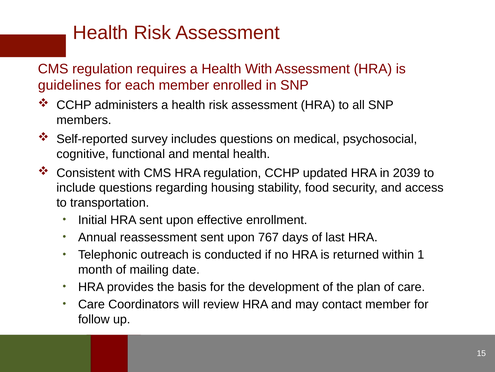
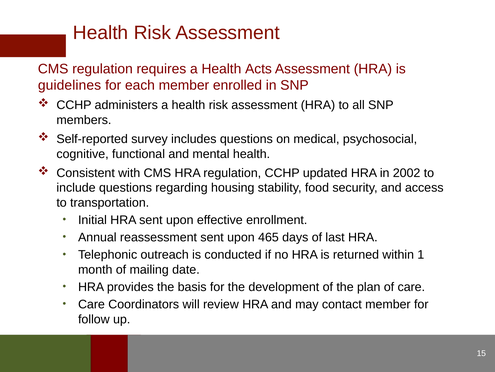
Health With: With -> Acts (259, 69)
2039: 2039 -> 2002 (407, 173)
767: 767 -> 465 (268, 237)
